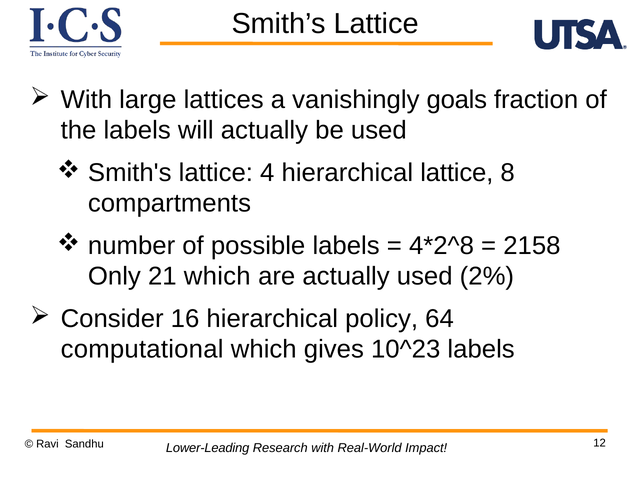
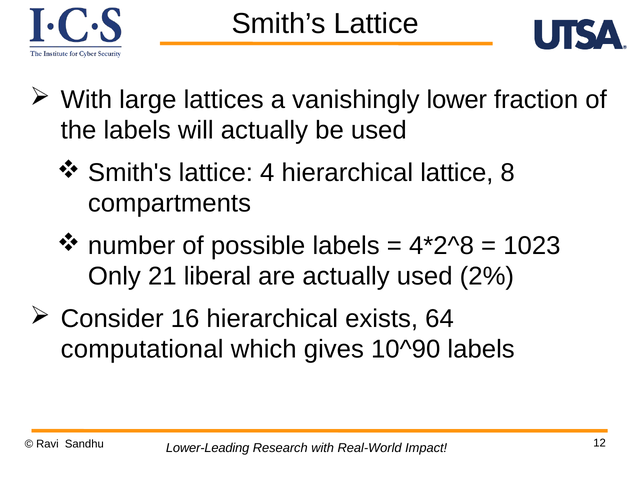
goals: goals -> lower (457, 100)
2158: 2158 -> 1023 (532, 246)
21 which: which -> liberal (217, 276)
policy: policy -> exists (382, 319)
10^23: 10^23 -> 10^90 (406, 350)
